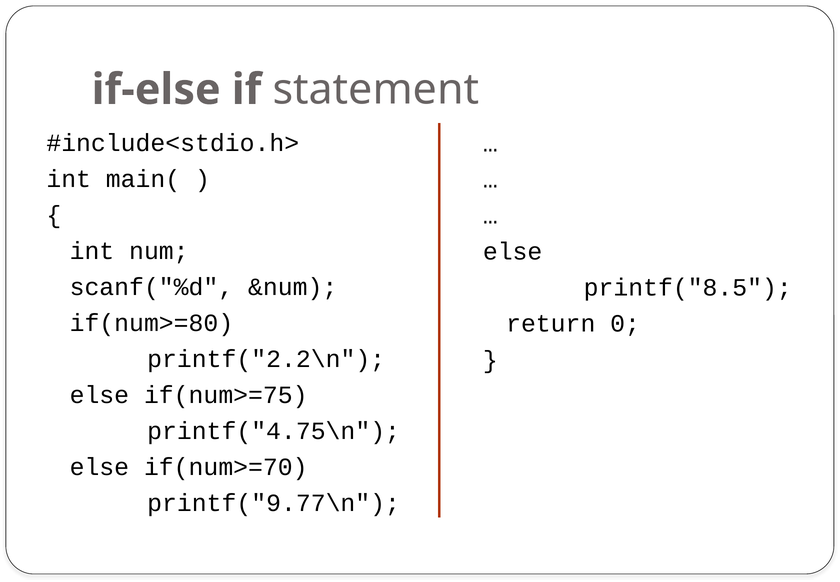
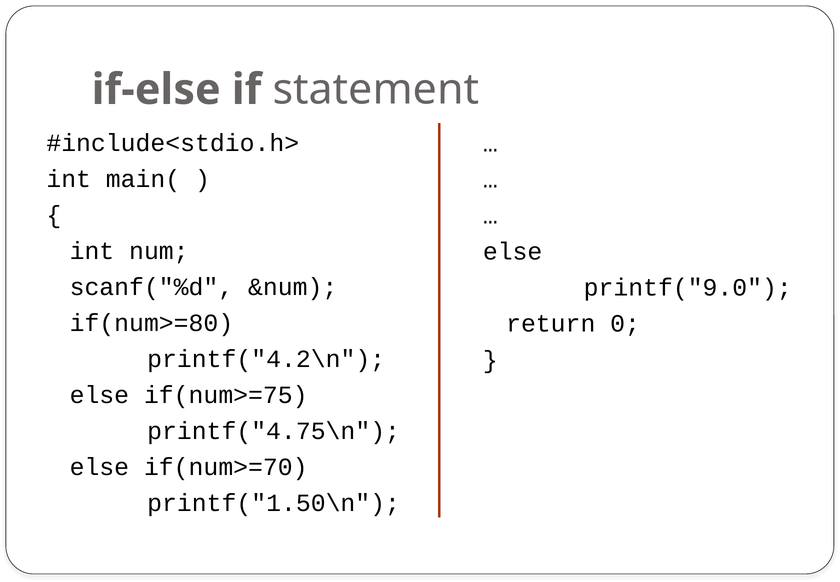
printf("8.5: printf("8.5 -> printf("9.0 (688, 287)
printf("2.2\n: printf("2.2\n -> printf("4.2\n (266, 359)
printf("9.77\n: printf("9.77\n -> printf("1.50\n (274, 503)
